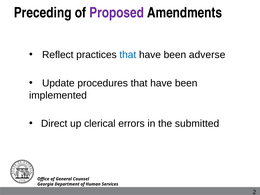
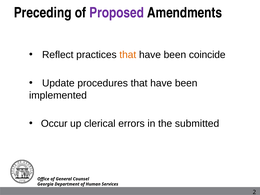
that colour: blue -> orange (128, 55)
adverse: adverse -> coincide (207, 55)
Direct: Direct -> Occur (54, 124)
